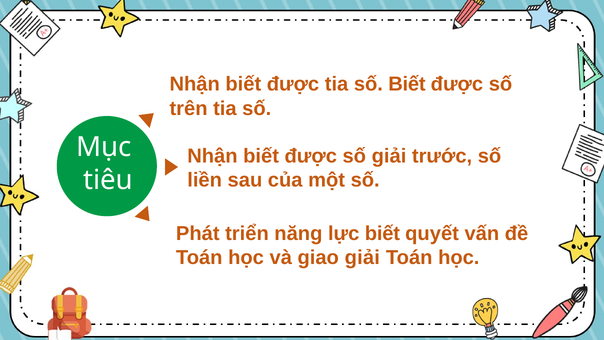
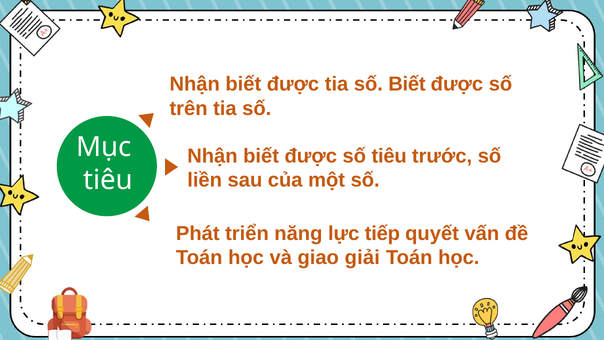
số giải: giải -> tiêu (389, 156)
lực biết: biết -> tiếp (382, 233)
